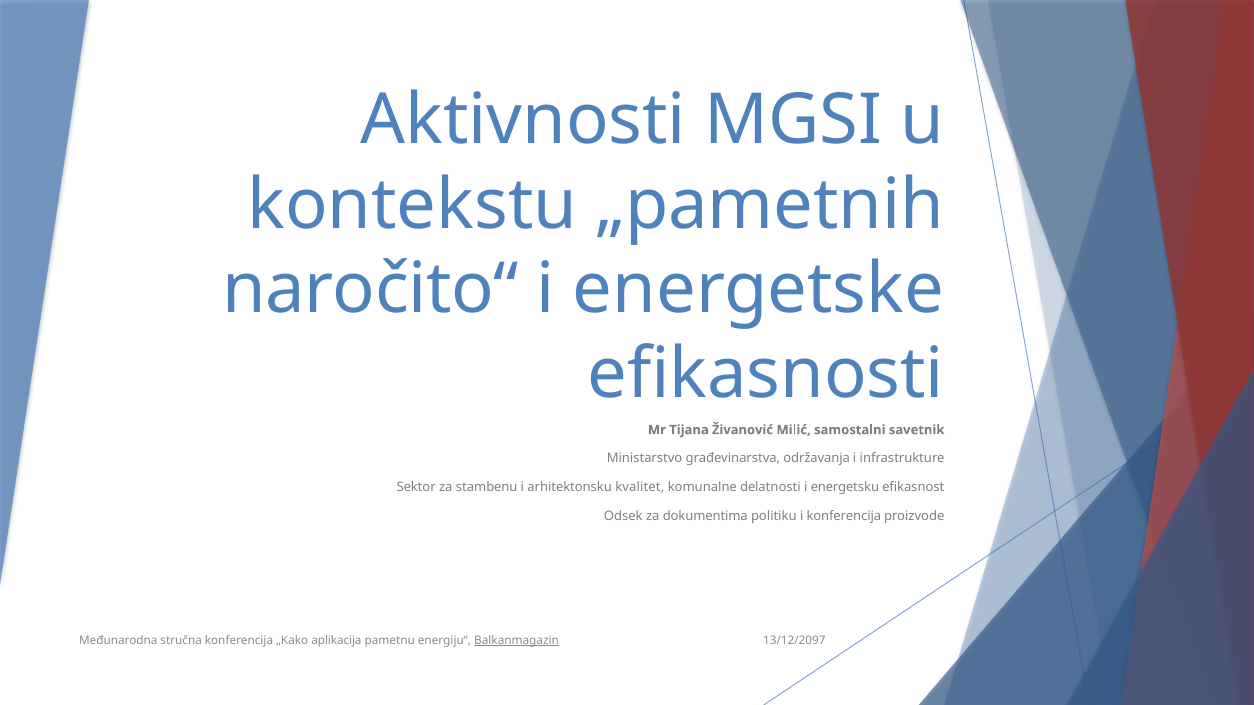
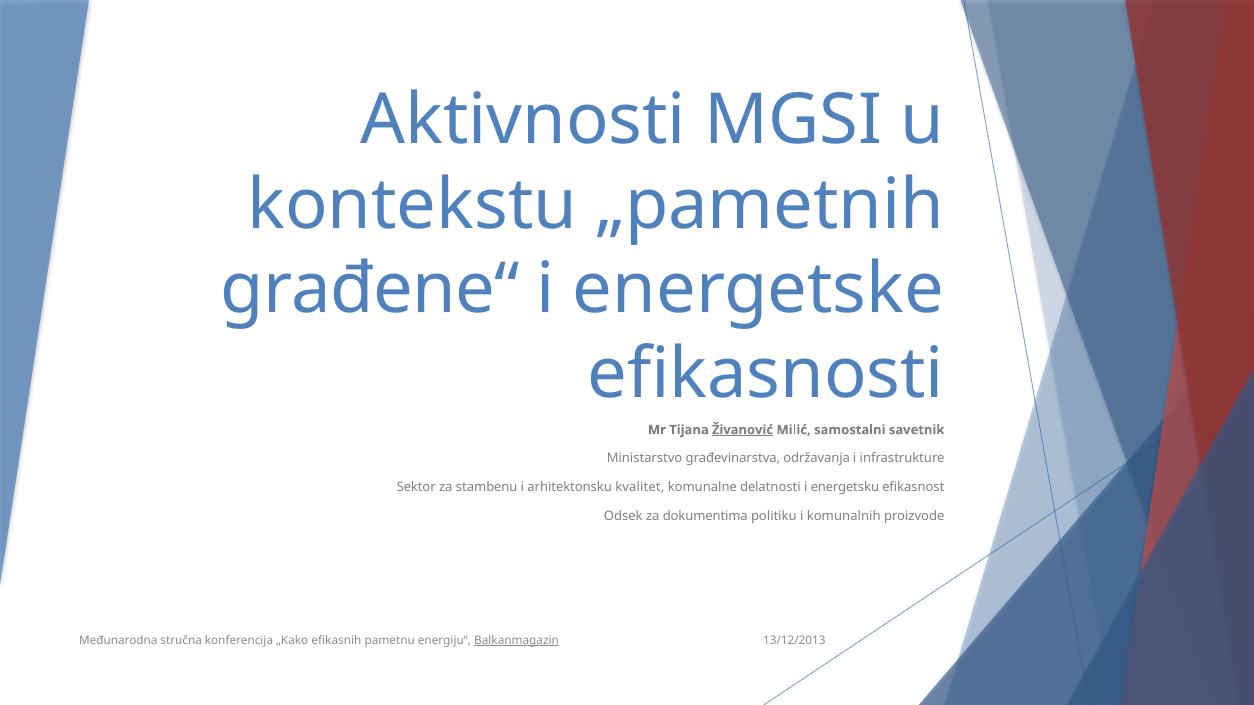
naročito“: naročito“ -> građene“ (370, 290)
Živanović underline: none -> present (742, 430)
i konferencija: konferencija -> komunalnih (844, 516)
aplikacija: aplikacija -> efikasnih (336, 641)
13/12/2097: 13/12/2097 -> 13/12/2013 (794, 641)
